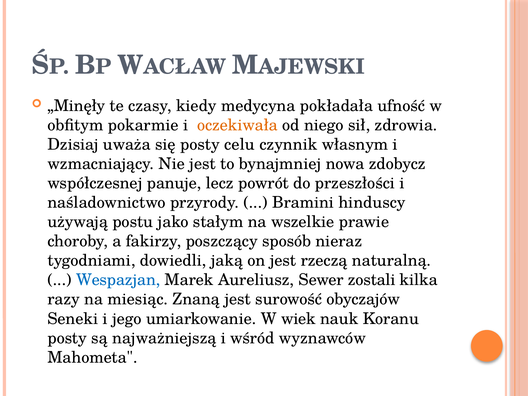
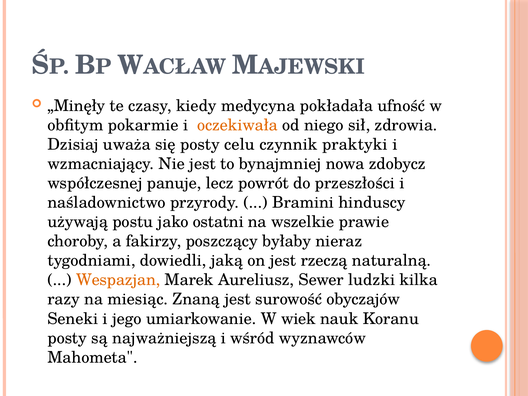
własnym: własnym -> praktyki (355, 145)
stałym: stałym -> ostatni (218, 222)
sposób: sposób -> byłaby (287, 241)
Wespazjan colour: blue -> orange (118, 280)
zostali: zostali -> ludzki (372, 280)
